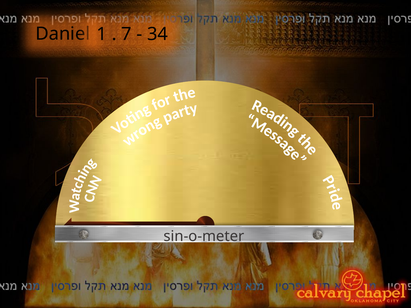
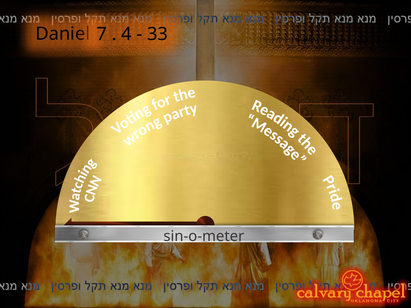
1: 1 -> 7 (102, 34)
7: 7 -> 4 (127, 34)
34: 34 -> 33 (158, 34)
